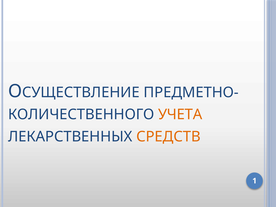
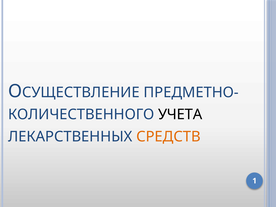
УЧЕТА colour: orange -> black (180, 114)
